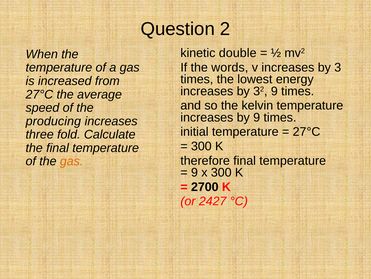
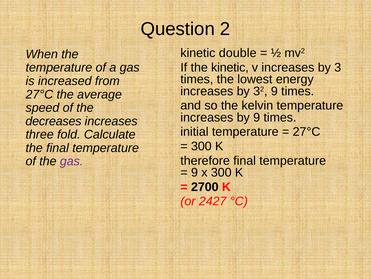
the words: words -> kinetic (230, 67)
producing: producing -> decreases (53, 121)
gas colour: orange -> purple (72, 161)
